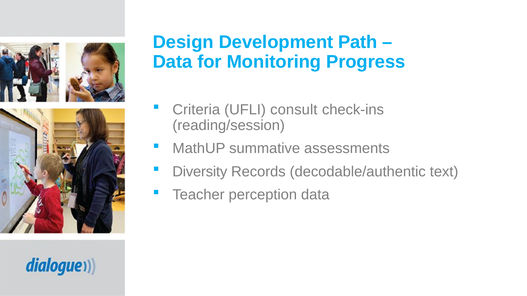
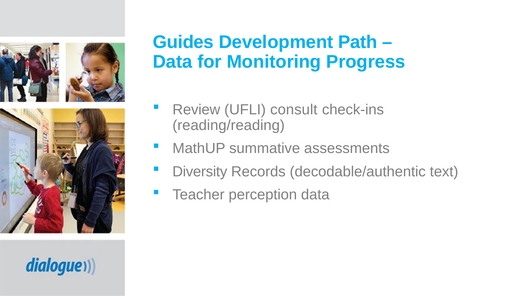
Design: Design -> Guides (183, 42)
Criteria: Criteria -> Review (196, 110)
reading/session: reading/session -> reading/reading (229, 126)
